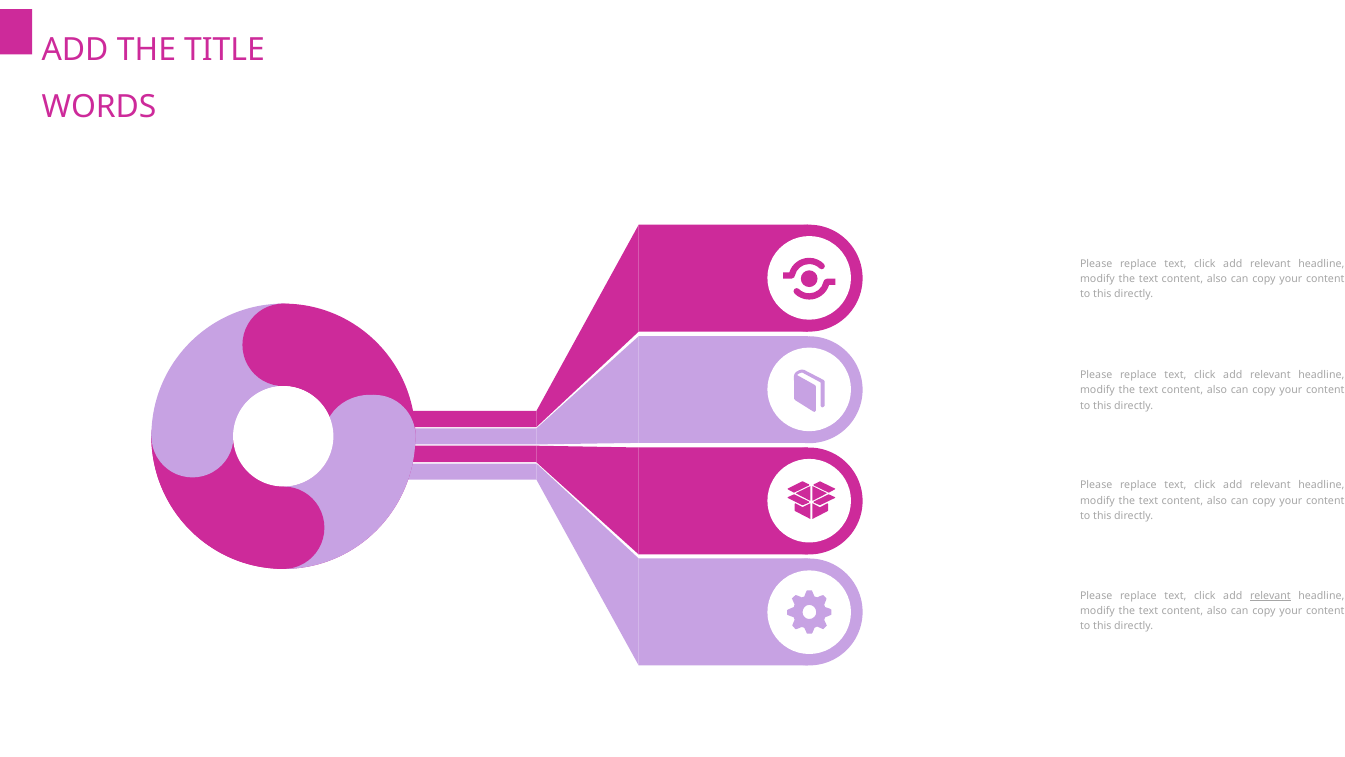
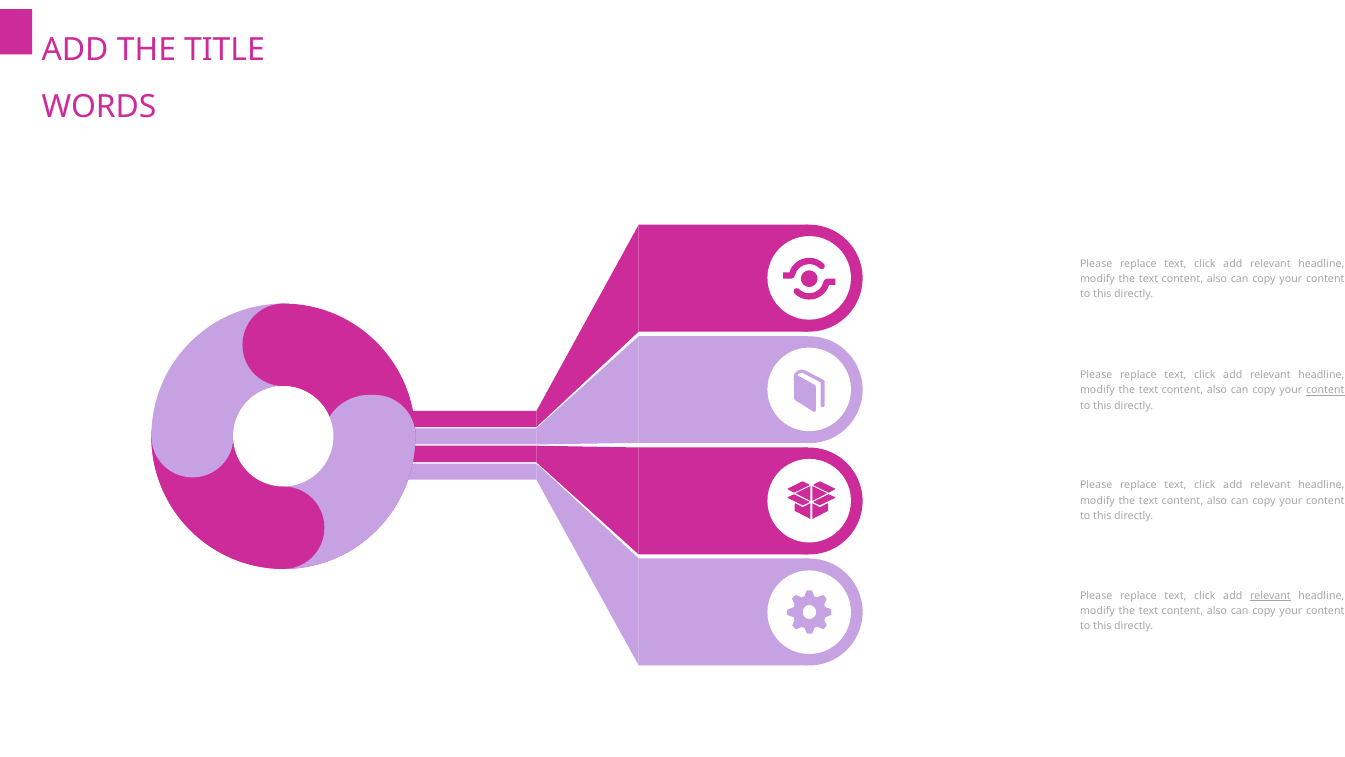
content underline: none -> present (1325, 390)
